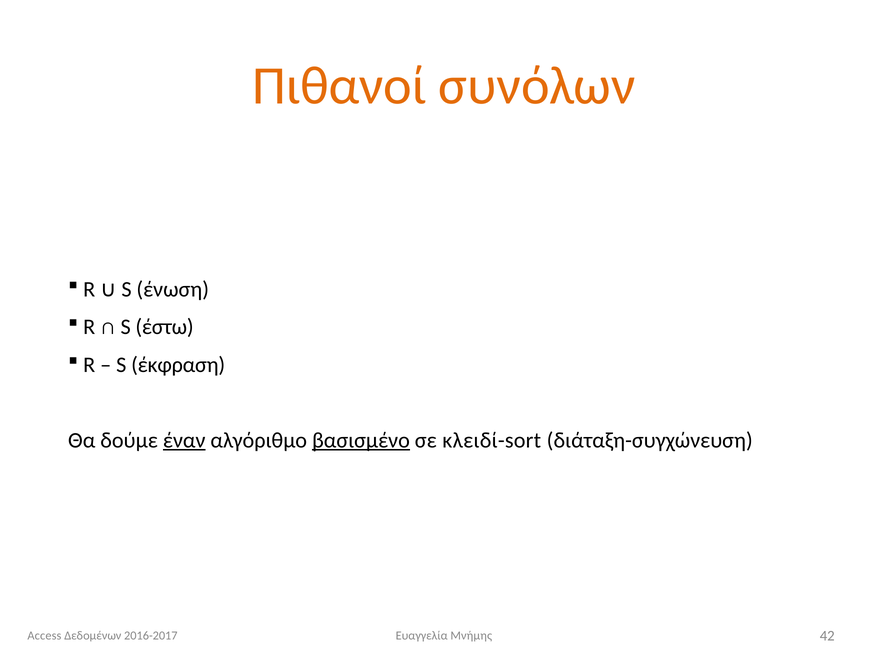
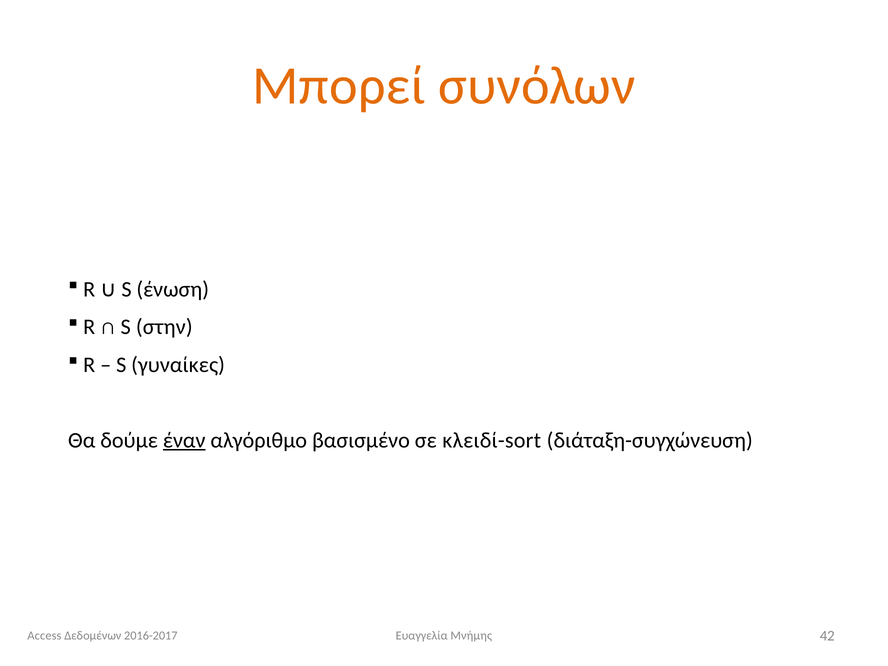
Πιθανοί: Πιθανοί -> Μπορεί (339, 86)
έστω: έστω -> στην (164, 327)
έκφραση: έκφραση -> γυναίκες (178, 365)
βασισμένο underline: present -> none (361, 440)
